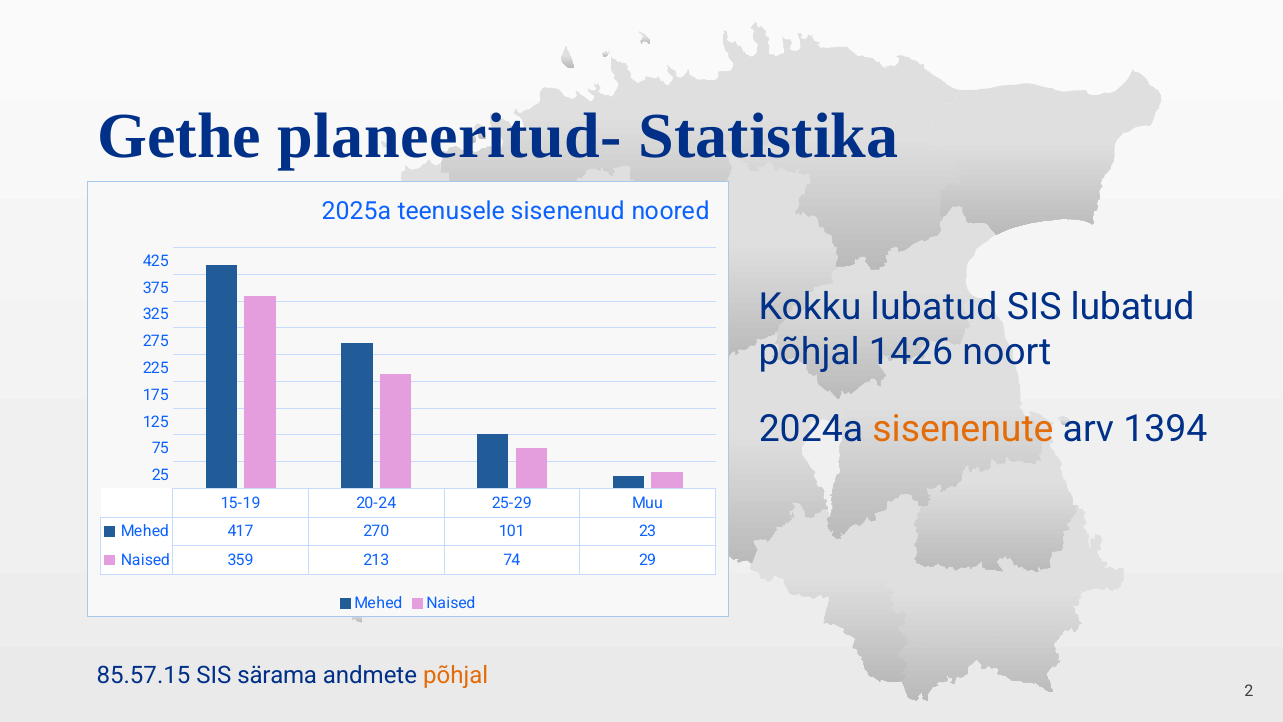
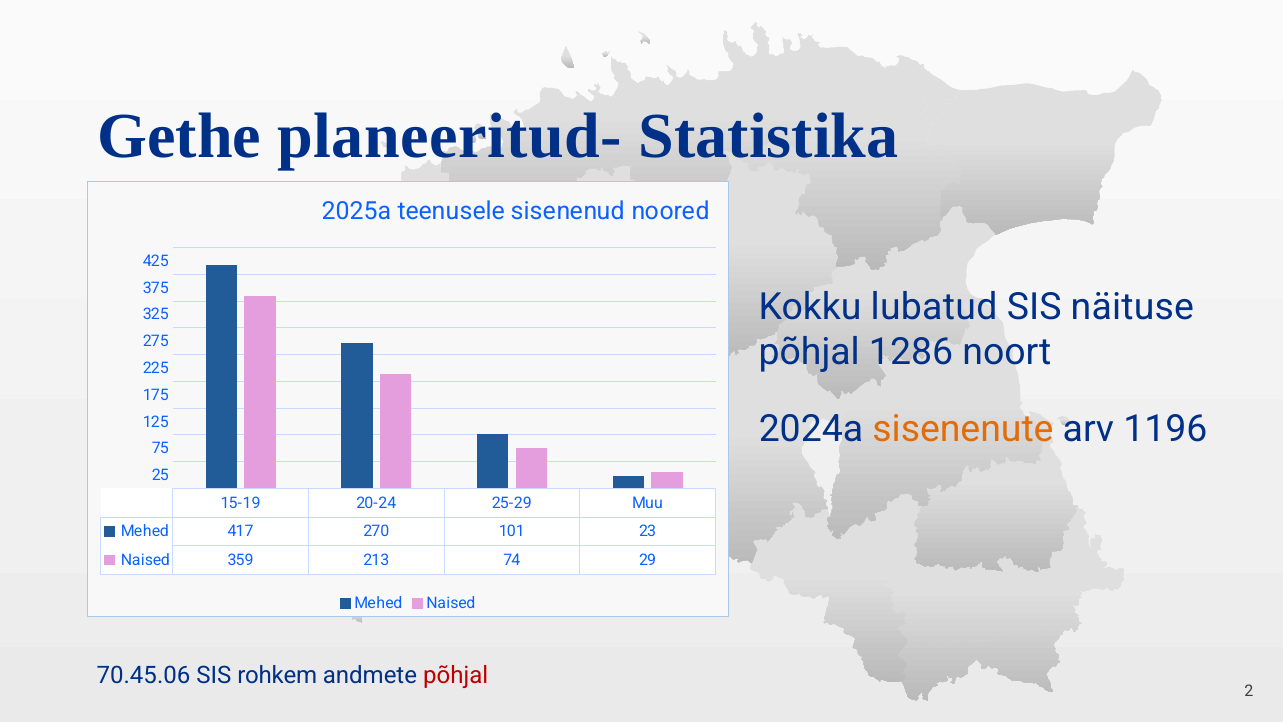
SIS lubatud: lubatud -> näituse (1132, 307)
1426: 1426 -> 1286 (911, 352)
1394: 1394 -> 1196 (1165, 429)
85.57.15: 85.57.15 -> 70.45.06 (143, 676)
särama: särama -> rohkem (277, 676)
põhjal colour: orange -> red (456, 676)
